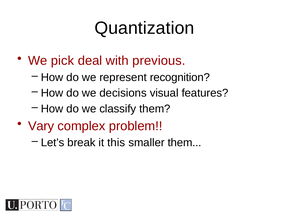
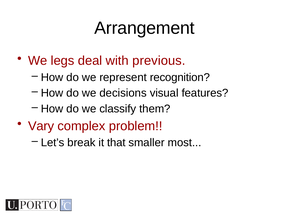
Quantization: Quantization -> Arrangement (145, 28)
pick: pick -> legs (63, 61)
this: this -> that (116, 142)
smaller them: them -> most (185, 142)
